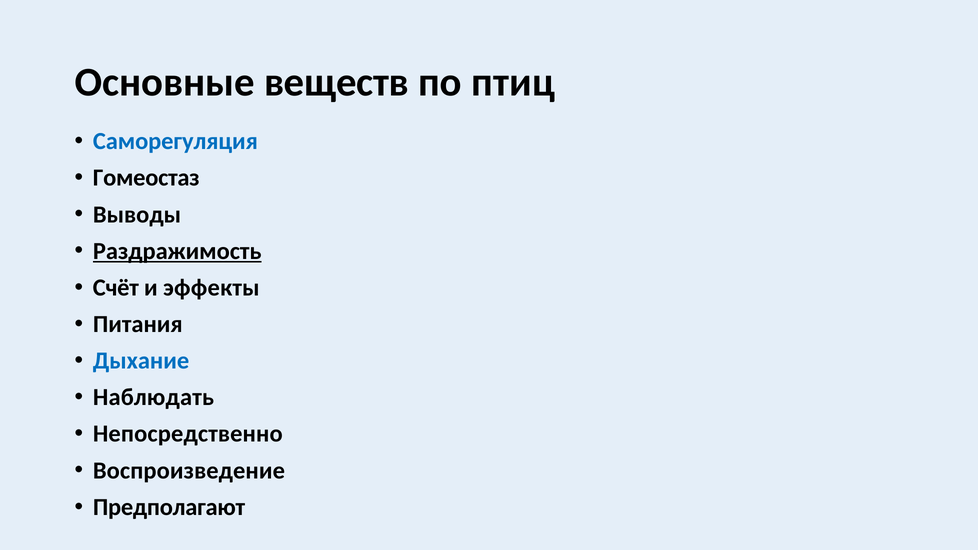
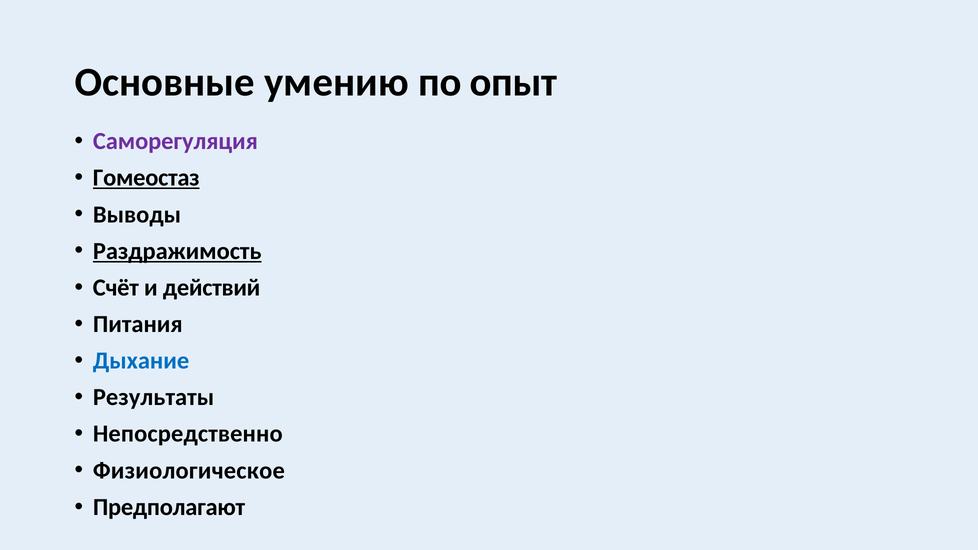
веществ: веществ -> умению (336, 82)
птиц: птиц -> опыт (514, 82)
Саморегуляция colour: blue -> purple (175, 141)
Гомеостаз underline: none -> present (146, 178)
эффекты: эффекты -> действий (212, 288)
Наблюдать: Наблюдать -> Результаты (154, 397)
Воспроизведение: Воспроизведение -> Физиологическое (189, 471)
